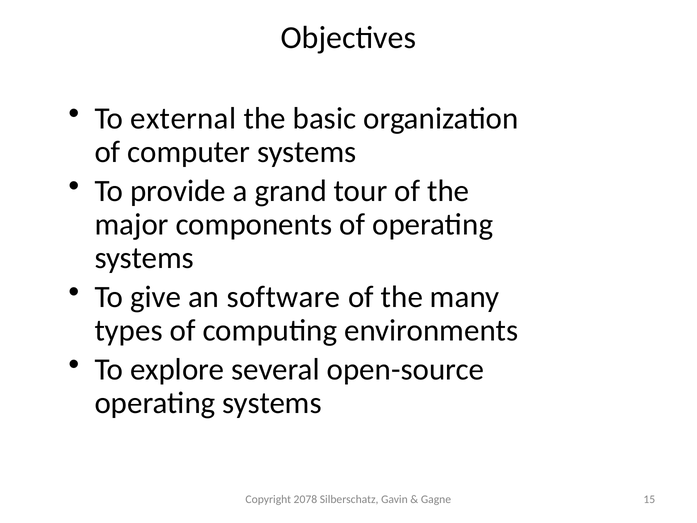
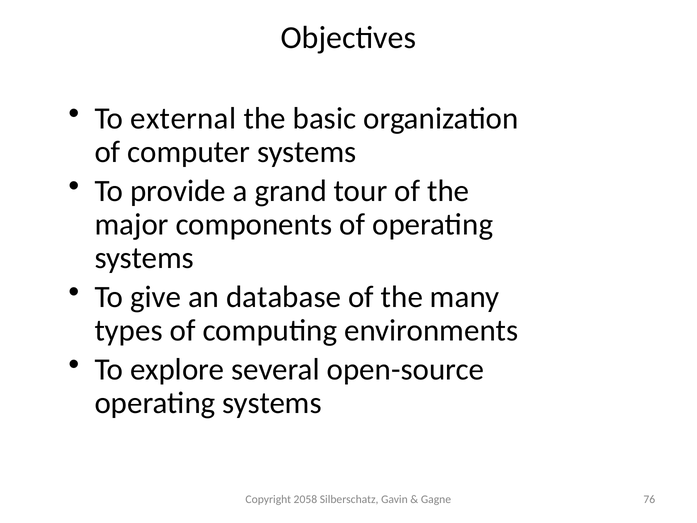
software: software -> database (284, 297)
2078: 2078 -> 2058 (305, 499)
15: 15 -> 76 (649, 499)
